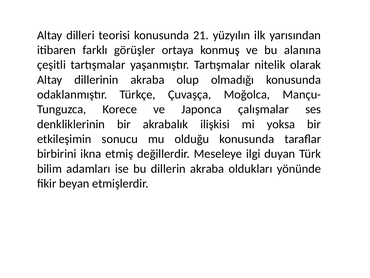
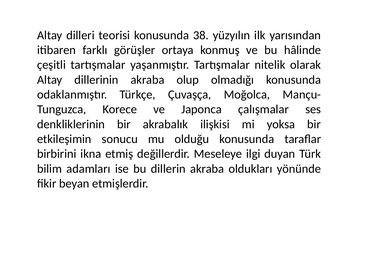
21: 21 -> 38 (201, 35)
alanına: alanına -> hâlinde (303, 50)
